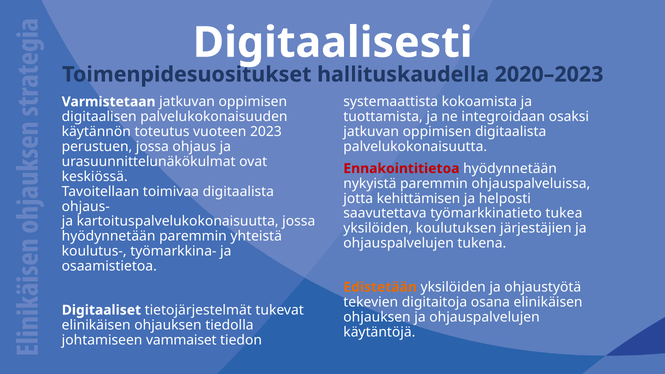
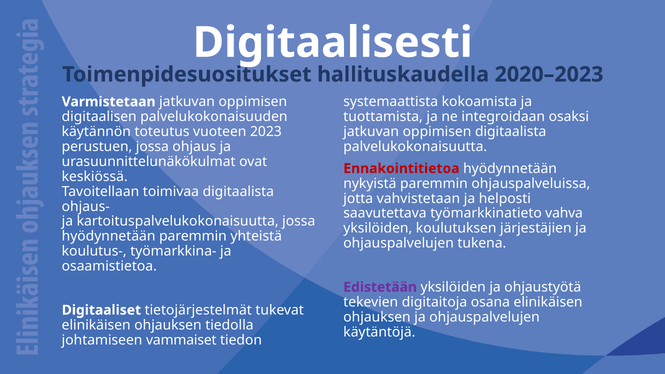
kehittämisen: kehittämisen -> vahvistetaan (418, 198)
tukea: tukea -> vahva (564, 213)
Edistetään colour: orange -> purple (380, 287)
